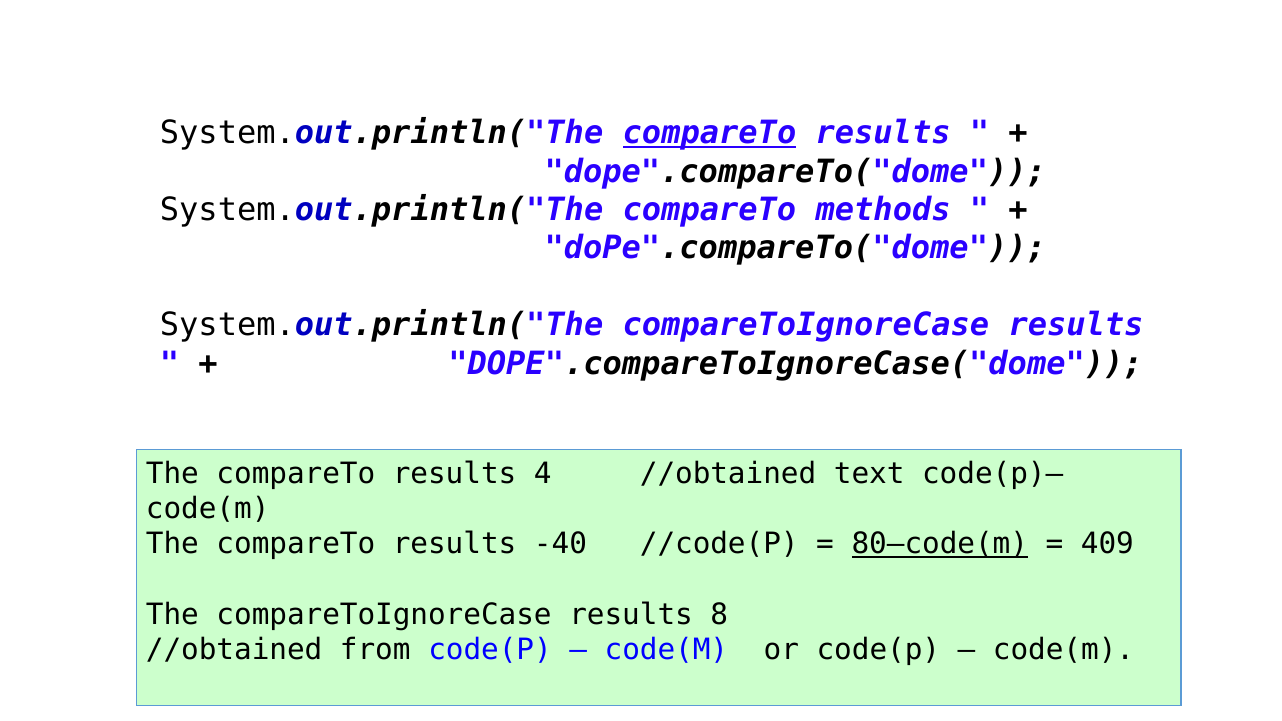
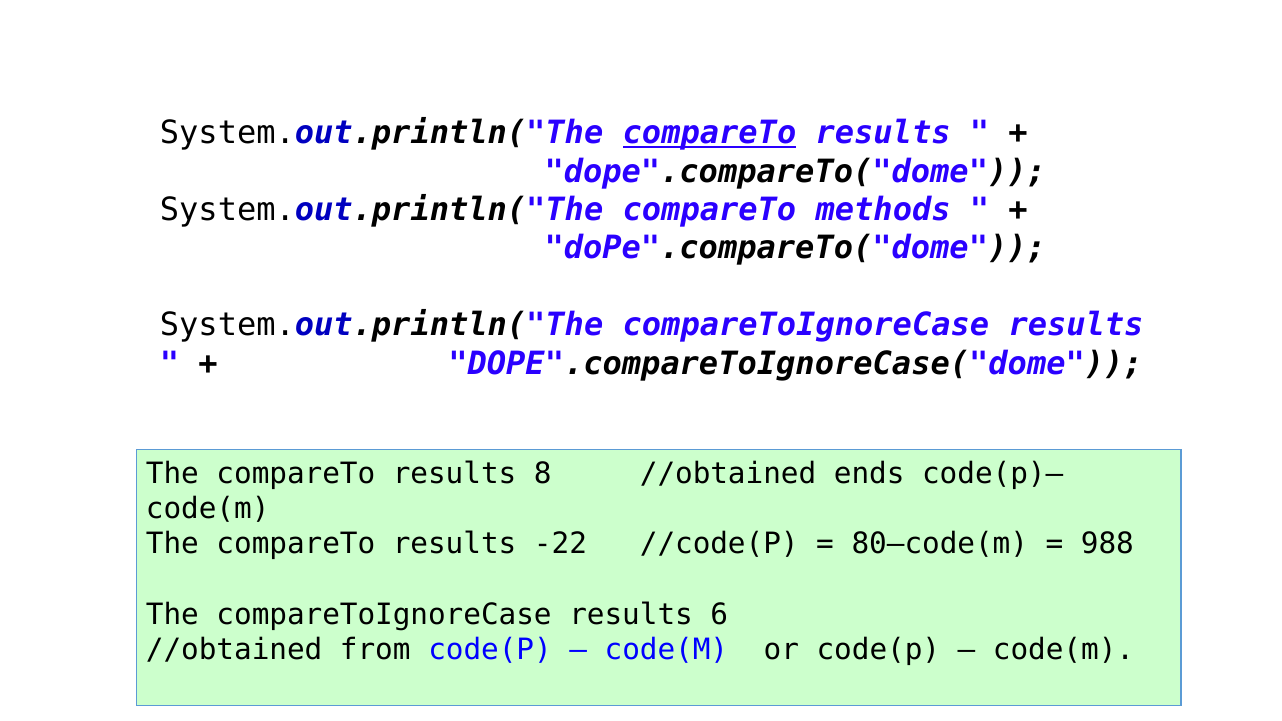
4: 4 -> 8 (543, 474)
text: text -> ends (869, 474)
-40: -40 -> -22 (560, 544)
80–code(m underline: present -> none (940, 544)
409: 409 -> 988 (1107, 544)
8: 8 -> 6 (719, 615)
